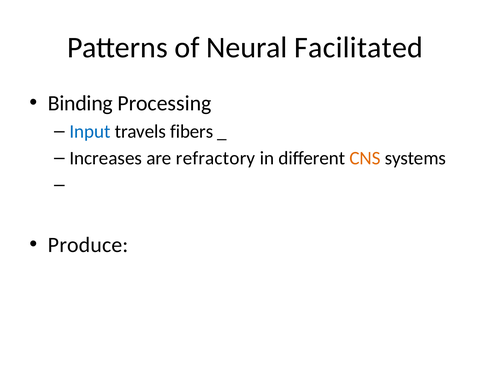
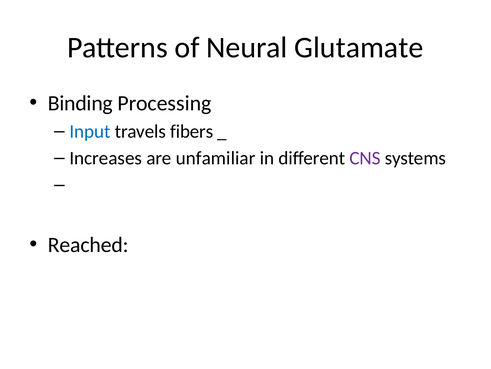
Facilitated: Facilitated -> Glutamate (359, 48)
refractory: refractory -> unfamiliar (216, 158)
CNS colour: orange -> purple (365, 158)
Produce: Produce -> Reached (88, 244)
